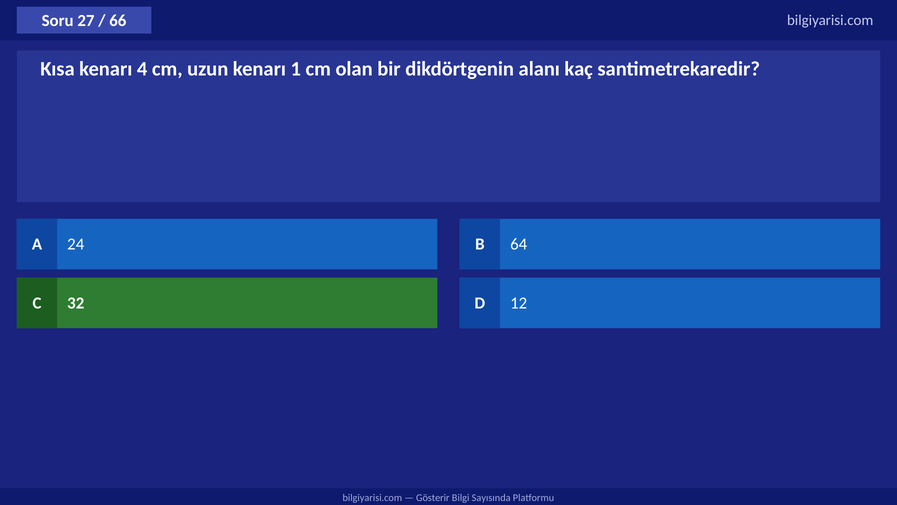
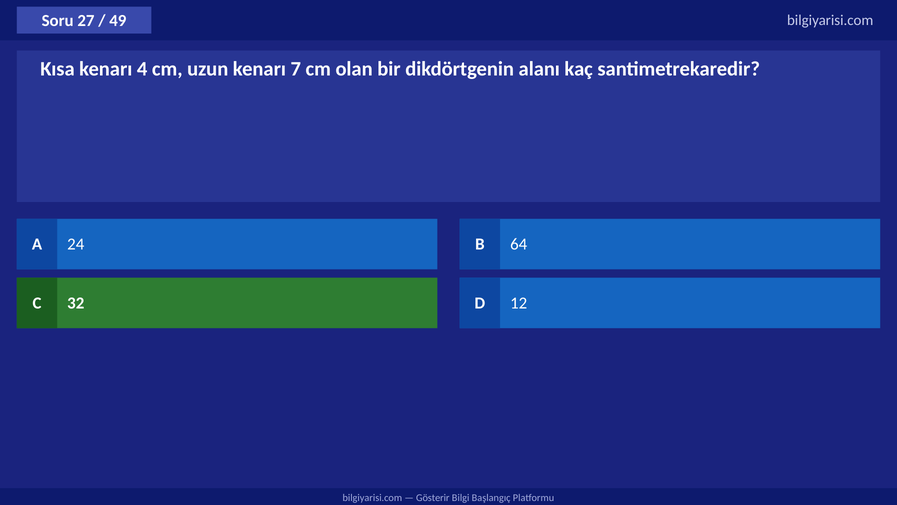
66: 66 -> 49 (118, 21)
1: 1 -> 7 (296, 69)
Sayısında: Sayısında -> Başlangıç (491, 498)
